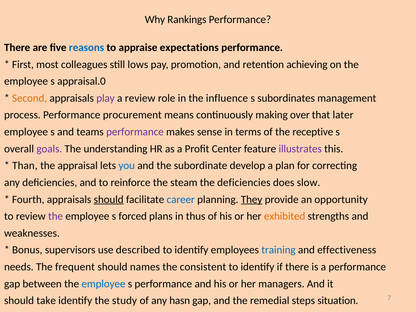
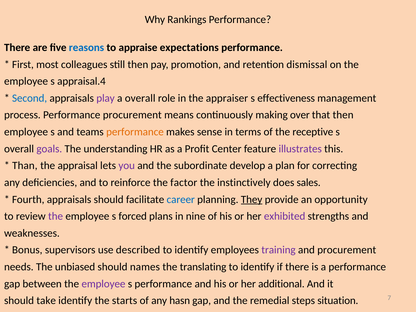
still lows: lows -> then (138, 64)
achieving: achieving -> dismissal (307, 64)
appraisal.0: appraisal.0 -> appraisal.4 (81, 81)
Second colour: orange -> blue (30, 98)
a review: review -> overall (140, 98)
influence: influence -> appraiser (227, 98)
subordinates: subordinates -> effectiveness (286, 98)
that later: later -> then (343, 115)
performance colour: purple -> orange (135, 132)
you colour: blue -> purple (127, 166)
steam: steam -> factor (184, 183)
the deficiencies: deficiencies -> instinctively (244, 183)
slow: slow -> sales (309, 183)
should underline: present -> none (109, 199)
thus: thus -> nine (196, 216)
exhibited colour: orange -> purple (285, 216)
training colour: blue -> purple (279, 250)
and effectiveness: effectiveness -> procurement (347, 250)
frequent: frequent -> unbiased (75, 267)
consistent: consistent -> translating (203, 267)
employee colour: blue -> purple (103, 284)
managers: managers -> additional (281, 284)
study: study -> starts (125, 301)
